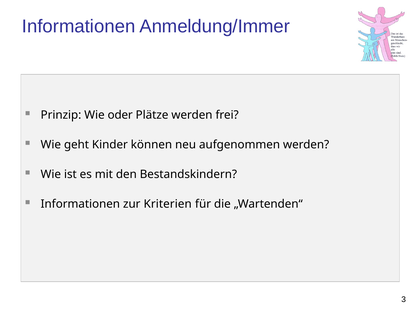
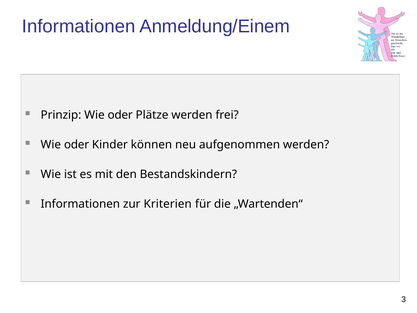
Anmeldung/Immer: Anmeldung/Immer -> Anmeldung/Einem (215, 26)
geht: geht -> oder (77, 145)
